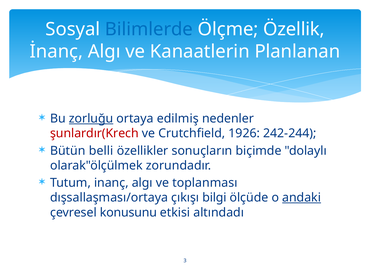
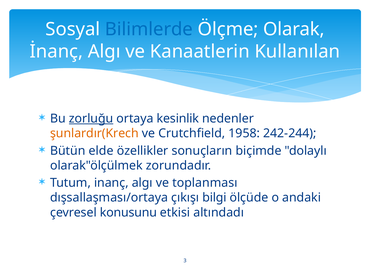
Özellik: Özellik -> Olarak (294, 29)
Planlanan: Planlanan -> Kullanılan (297, 51)
edilmiş: edilmiş -> kesinlik (178, 118)
şunlardır(Krech colour: red -> orange (94, 133)
1926: 1926 -> 1958 (244, 133)
belli: belli -> elde (101, 150)
andaki underline: present -> none (302, 197)
